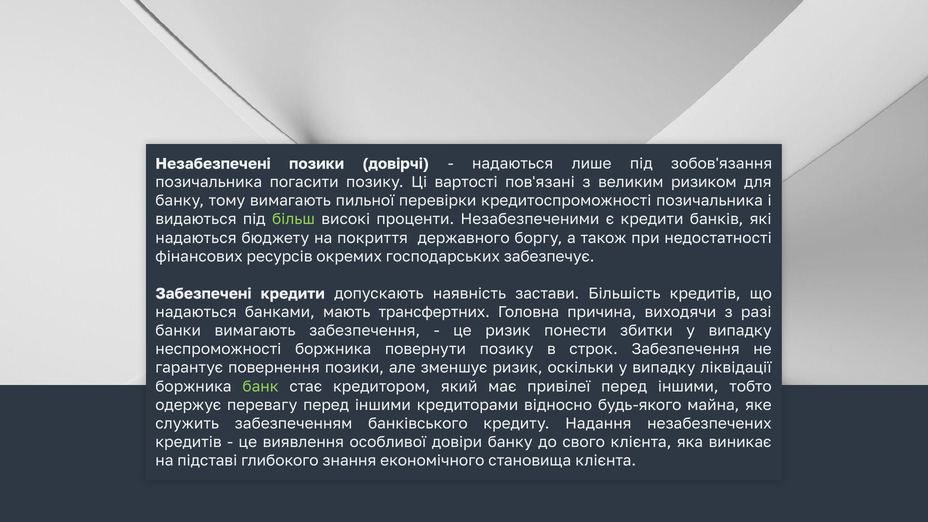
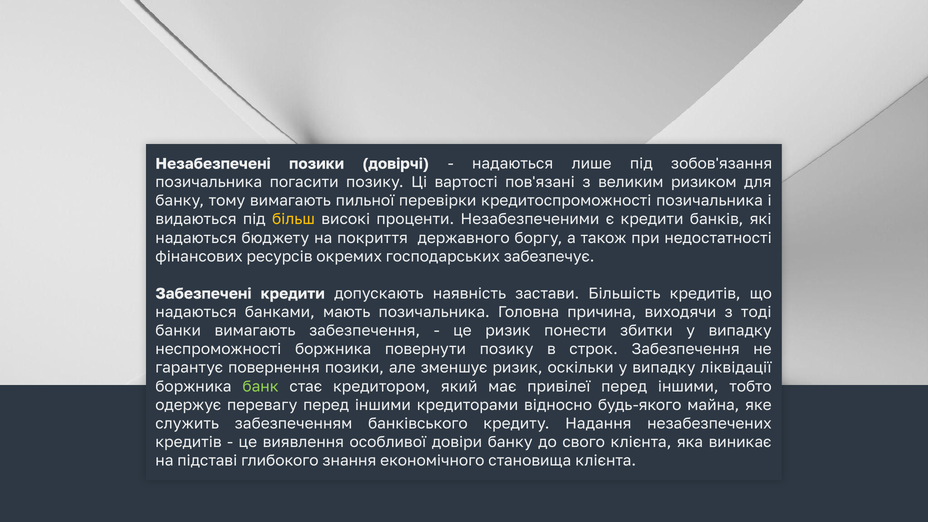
більш colour: light green -> yellow (293, 219)
мають трансфертних: трансфертних -> позичальника (434, 312)
разі: разі -> тоді (756, 312)
